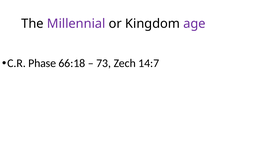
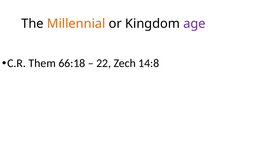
Millennial colour: purple -> orange (76, 24)
Phase: Phase -> Them (42, 63)
73: 73 -> 22 (104, 63)
14:7: 14:7 -> 14:8 (149, 63)
